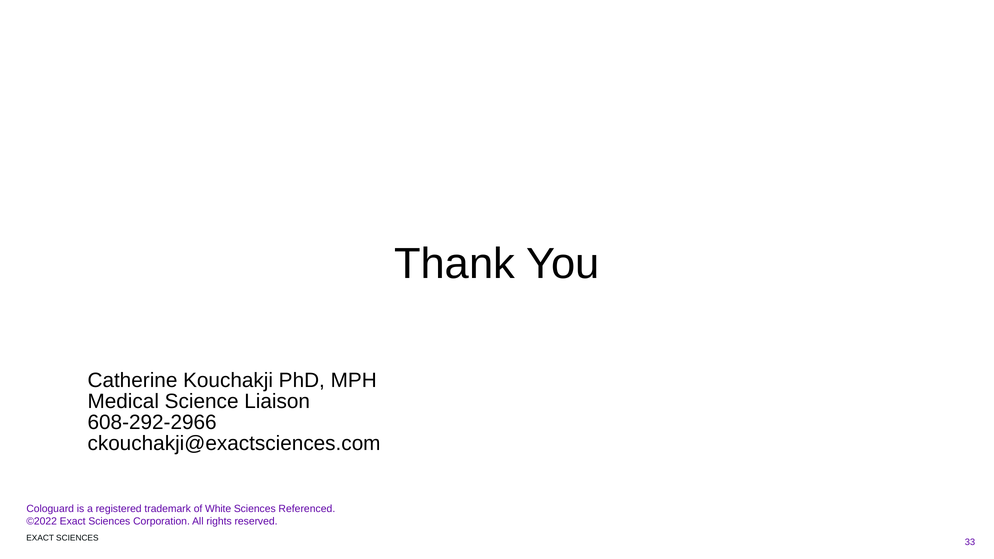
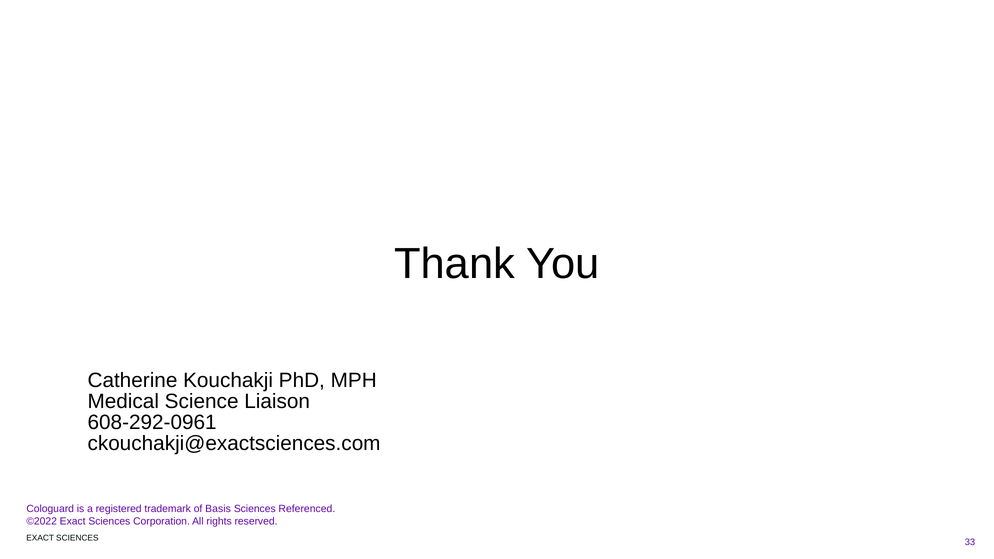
608-292-2966: 608-292-2966 -> 608-292-0961 (152, 423)
White: White -> Basis (218, 509)
